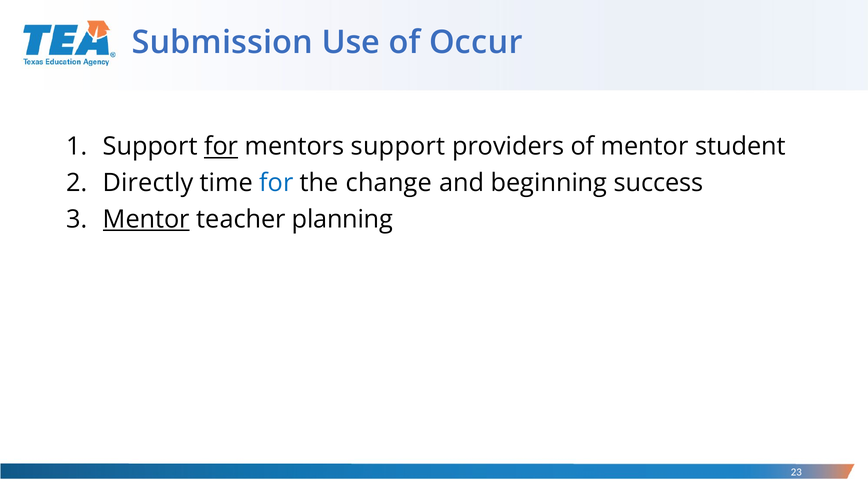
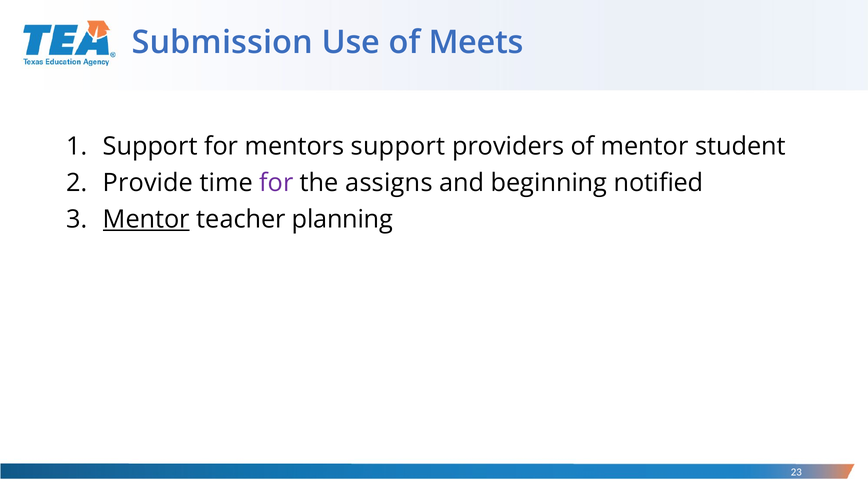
Occur: Occur -> Meets (476, 42)
for underline: present -> none (221, 147)
Directly: Directly -> Provide (148, 183)
for colour: blue -> purple (276, 183)
change: change -> assigns (389, 183)
success: success -> notified (659, 183)
